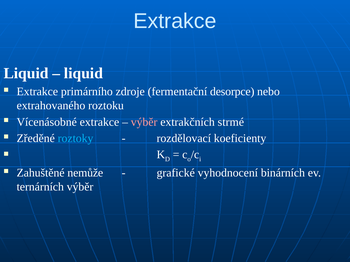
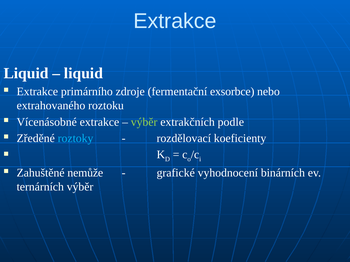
desorpce: desorpce -> exsorbce (232, 92)
výběr colour: pink -> light green (144, 122)
strmé: strmé -> podle (231, 122)
